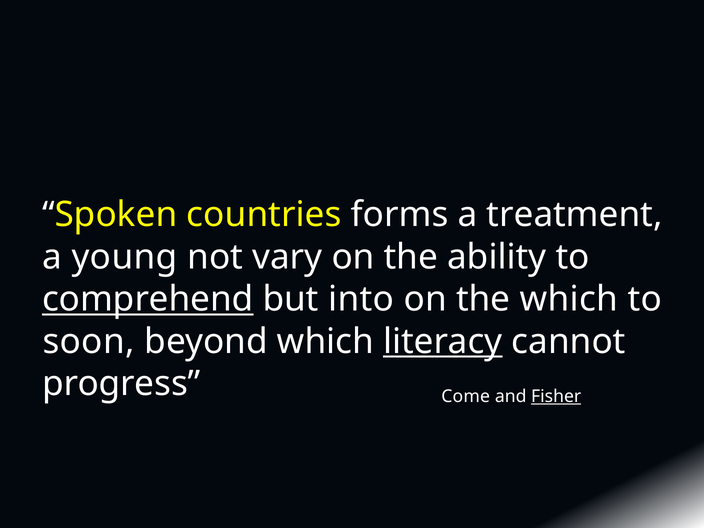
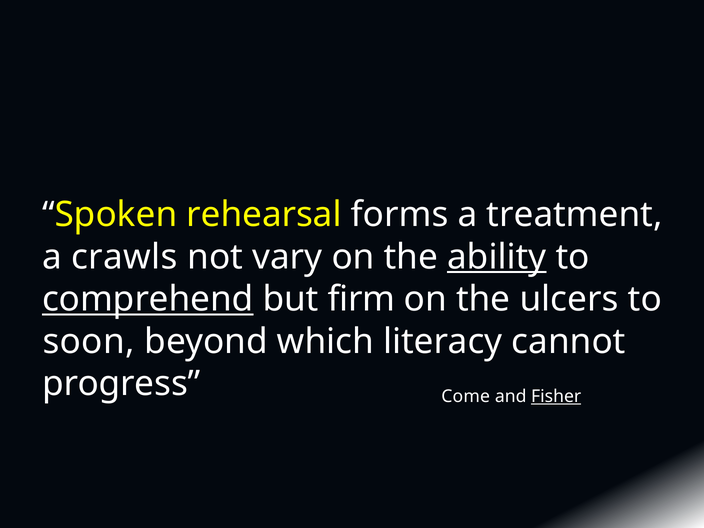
countries: countries -> rehearsal (264, 215)
young: young -> crawls (125, 257)
ability underline: none -> present (497, 257)
into: into -> firm (361, 299)
the which: which -> ulcers (569, 299)
literacy underline: present -> none (443, 341)
